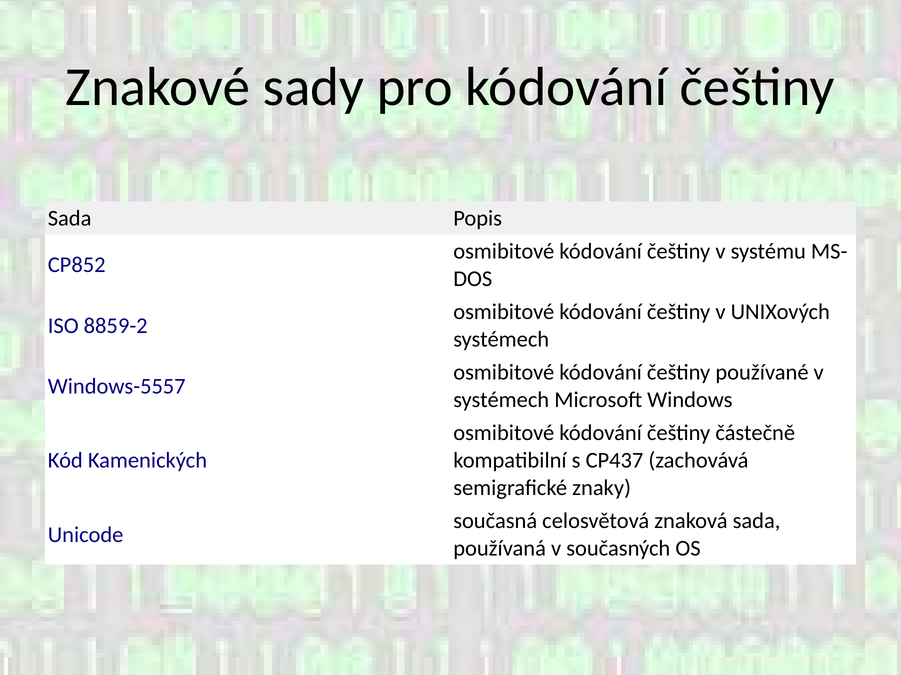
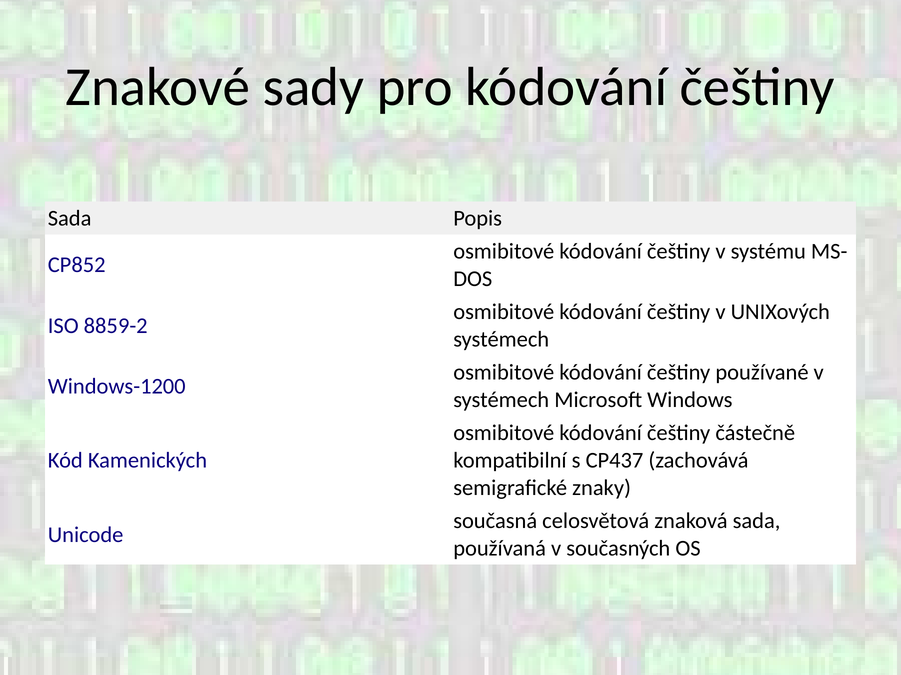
Windows-5557: Windows-5557 -> Windows-1200 (117, 387)
